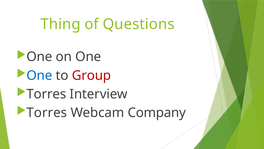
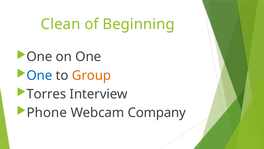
Thing: Thing -> Clean (61, 24)
Questions: Questions -> Beginning (139, 24)
Group colour: red -> orange (91, 75)
Torres: Torres -> Phone (47, 112)
